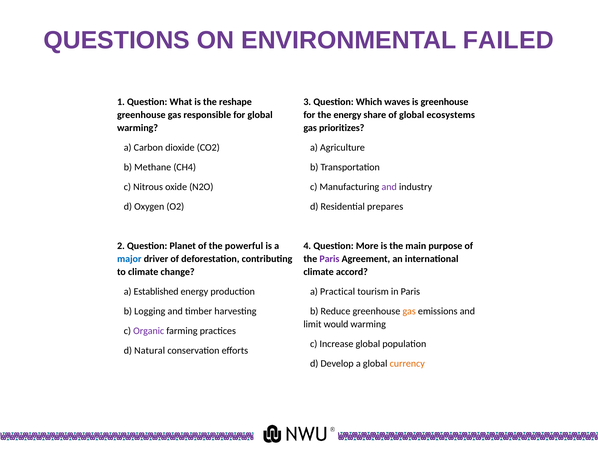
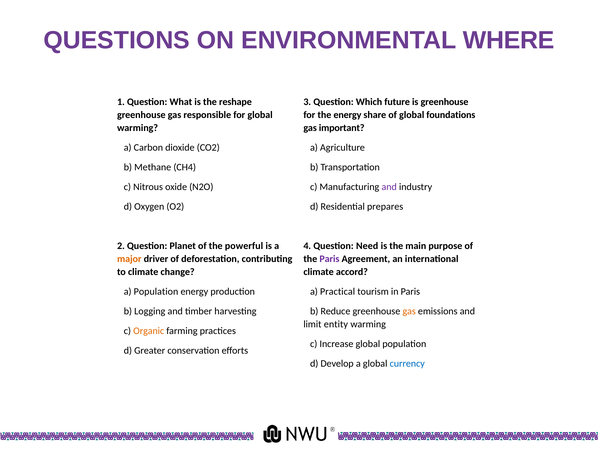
FAILED: FAILED -> WHERE (509, 40)
waves: waves -> future (397, 102)
ecosystems: ecosystems -> foundations (451, 115)
prioritizes: prioritizes -> important (342, 128)
More: More -> Need (367, 246)
major colour: blue -> orange (129, 259)
a Established: Established -> Population (156, 291)
would: would -> entity (336, 324)
Organic colour: purple -> orange (149, 331)
Natural: Natural -> Greater (150, 350)
currency colour: orange -> blue (407, 363)
